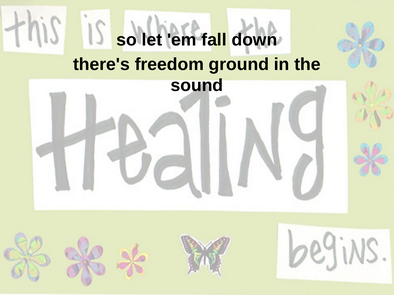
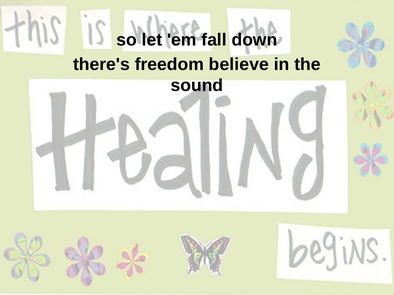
ground: ground -> believe (239, 64)
